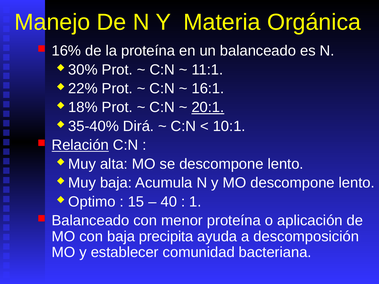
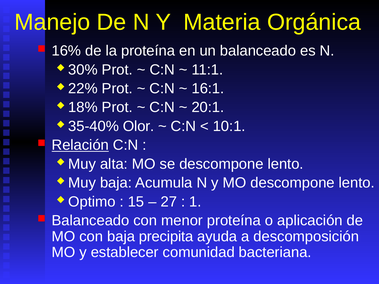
20:1 underline: present -> none (208, 107)
Dirá: Dirá -> Olor (139, 126)
40: 40 -> 27 (169, 202)
